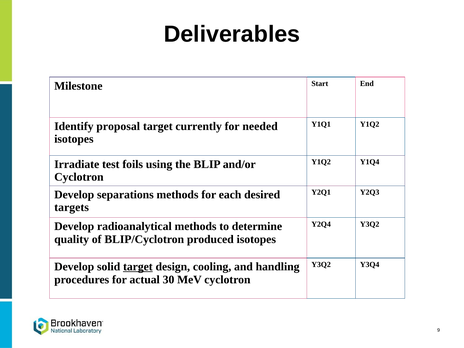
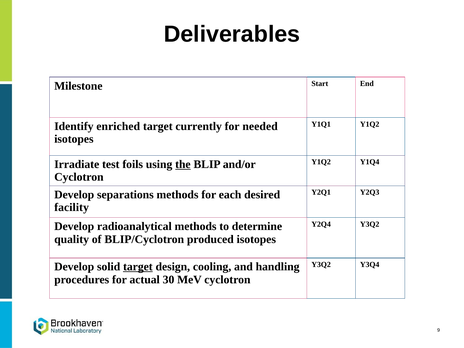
proposal: proposal -> enriched (118, 126)
the underline: none -> present (183, 164)
targets: targets -> facility (72, 207)
